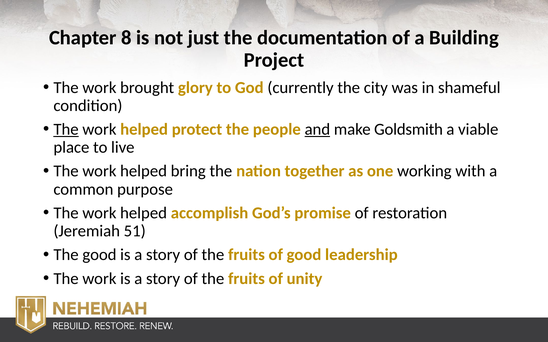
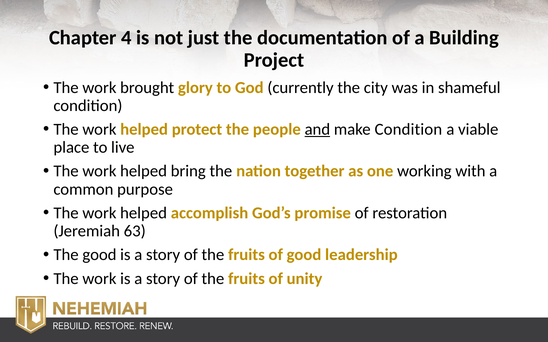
8: 8 -> 4 (126, 38)
The underline: present -> none (66, 129)
make Goldsmith: Goldsmith -> Condition (408, 129)
51: 51 -> 63 (135, 231)
